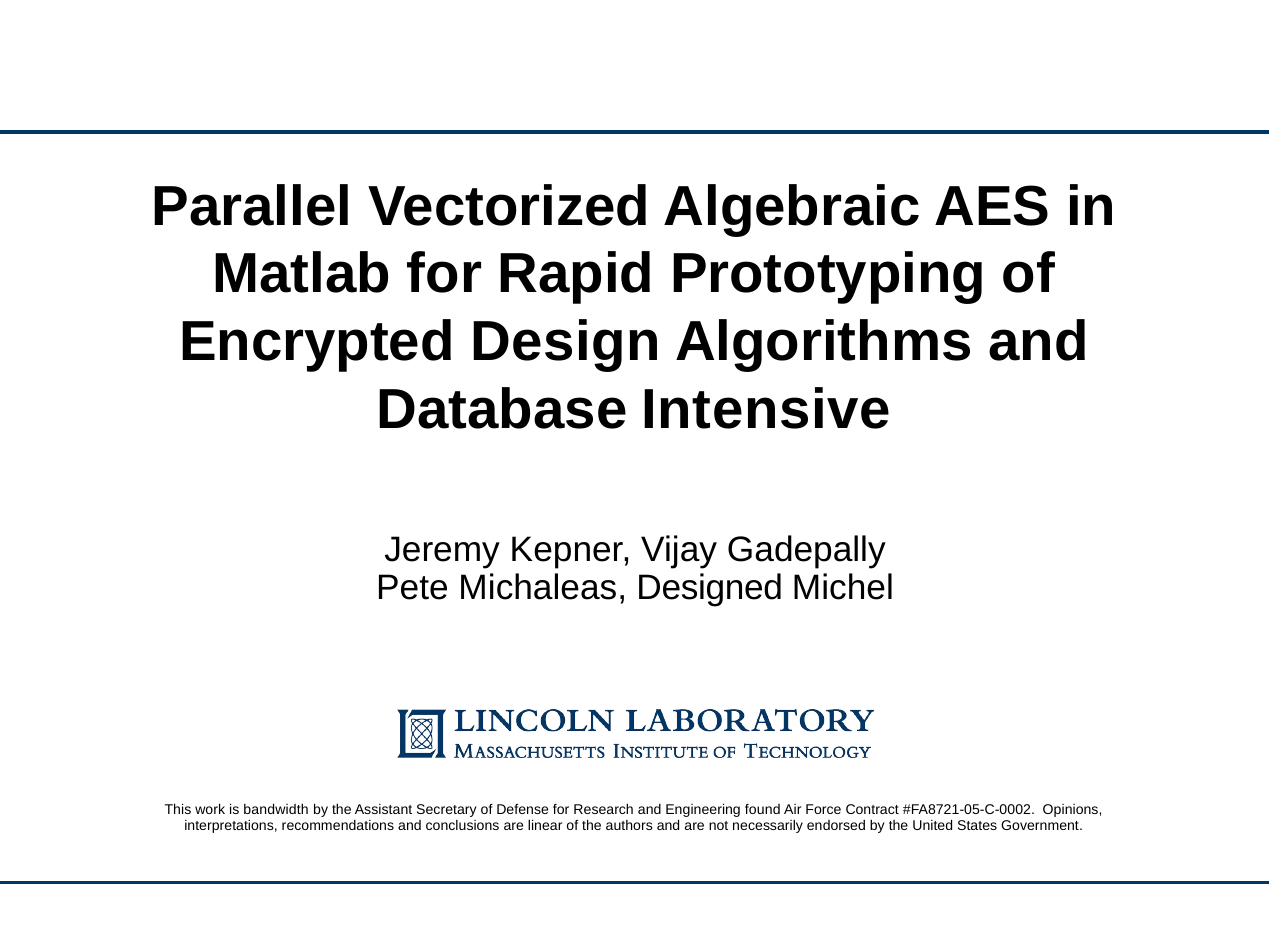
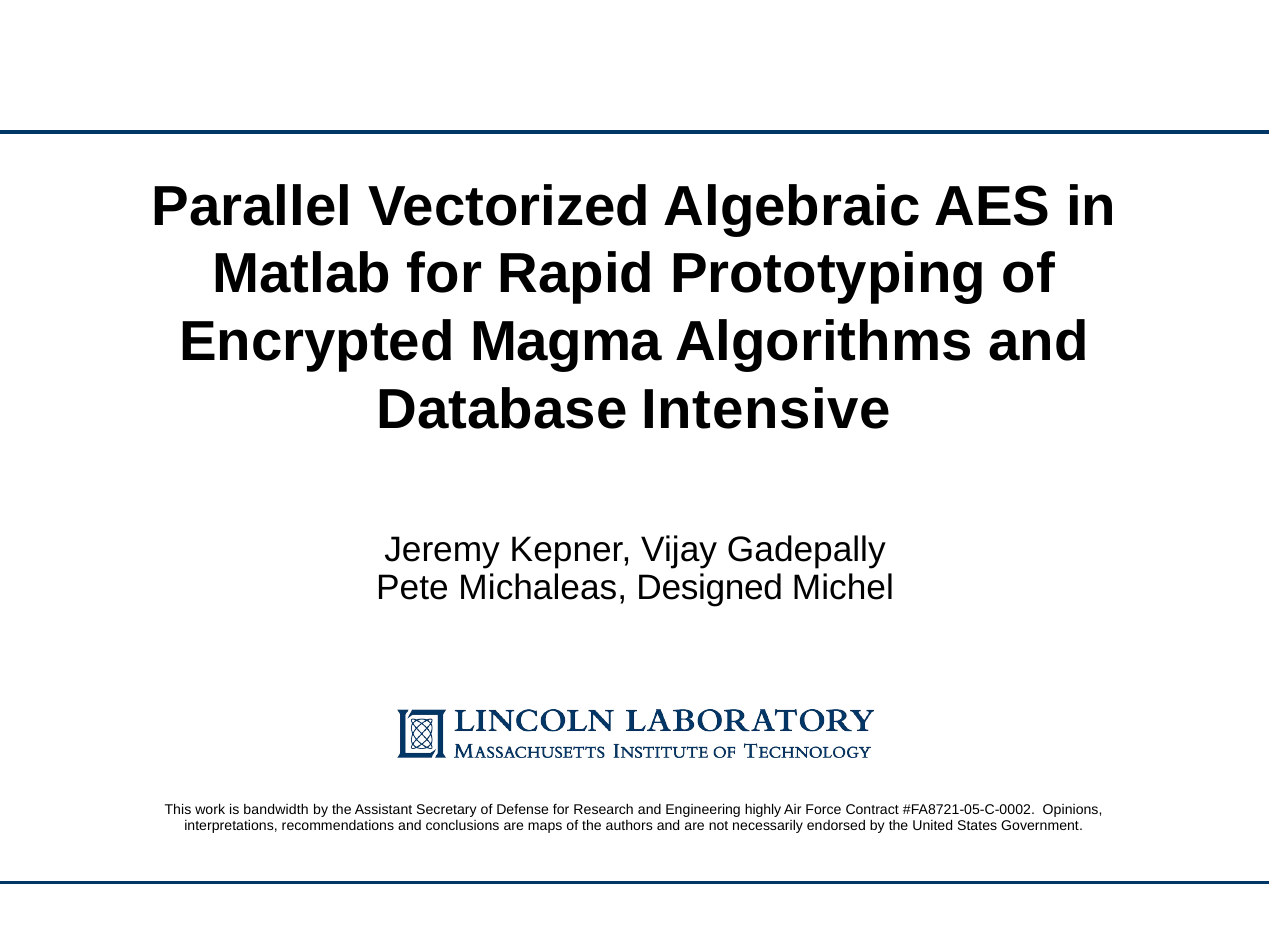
Design: Design -> Magma (566, 342)
found: found -> highly (763, 809)
linear: linear -> maps (545, 826)
